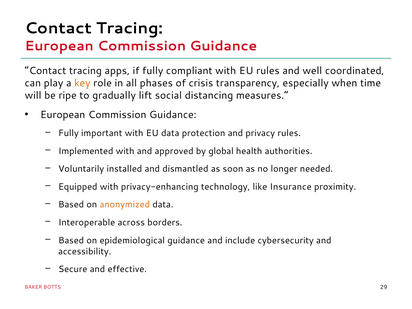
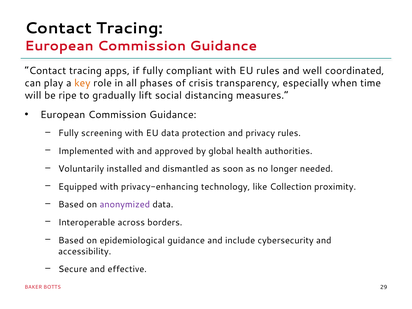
important: important -> screening (102, 133)
Insurance: Insurance -> Collection (291, 187)
anonymized colour: orange -> purple (125, 205)
